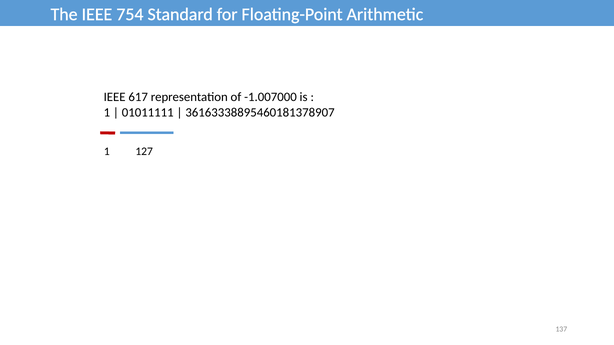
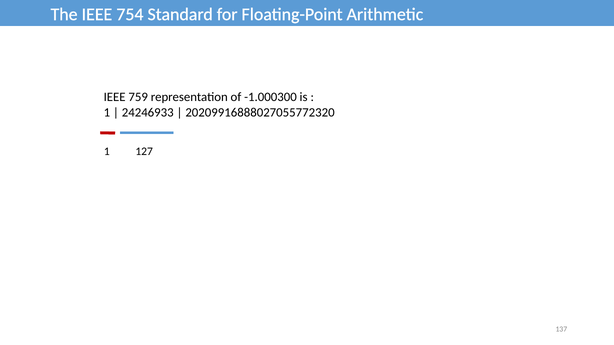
617: 617 -> 759 (138, 97)
-1.007000: -1.007000 -> -1.000300 (270, 97)
01011111: 01011111 -> 24246933 (148, 113)
36163338895460181378907: 36163338895460181378907 -> 20209916888027055772320 (260, 113)
